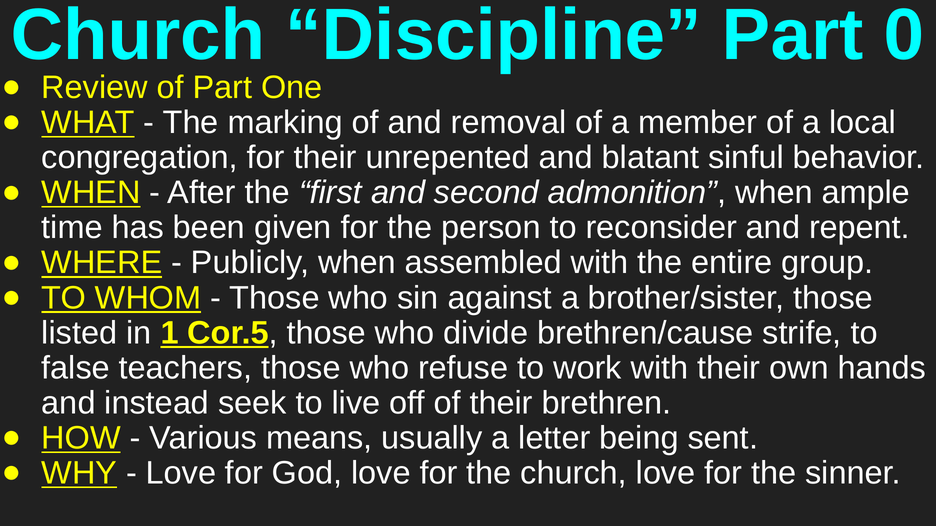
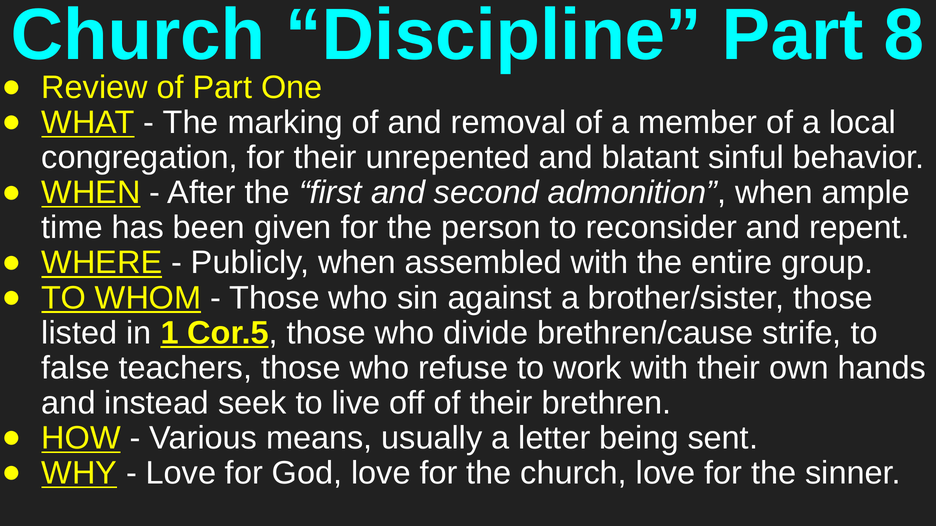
0: 0 -> 8 (904, 36)
